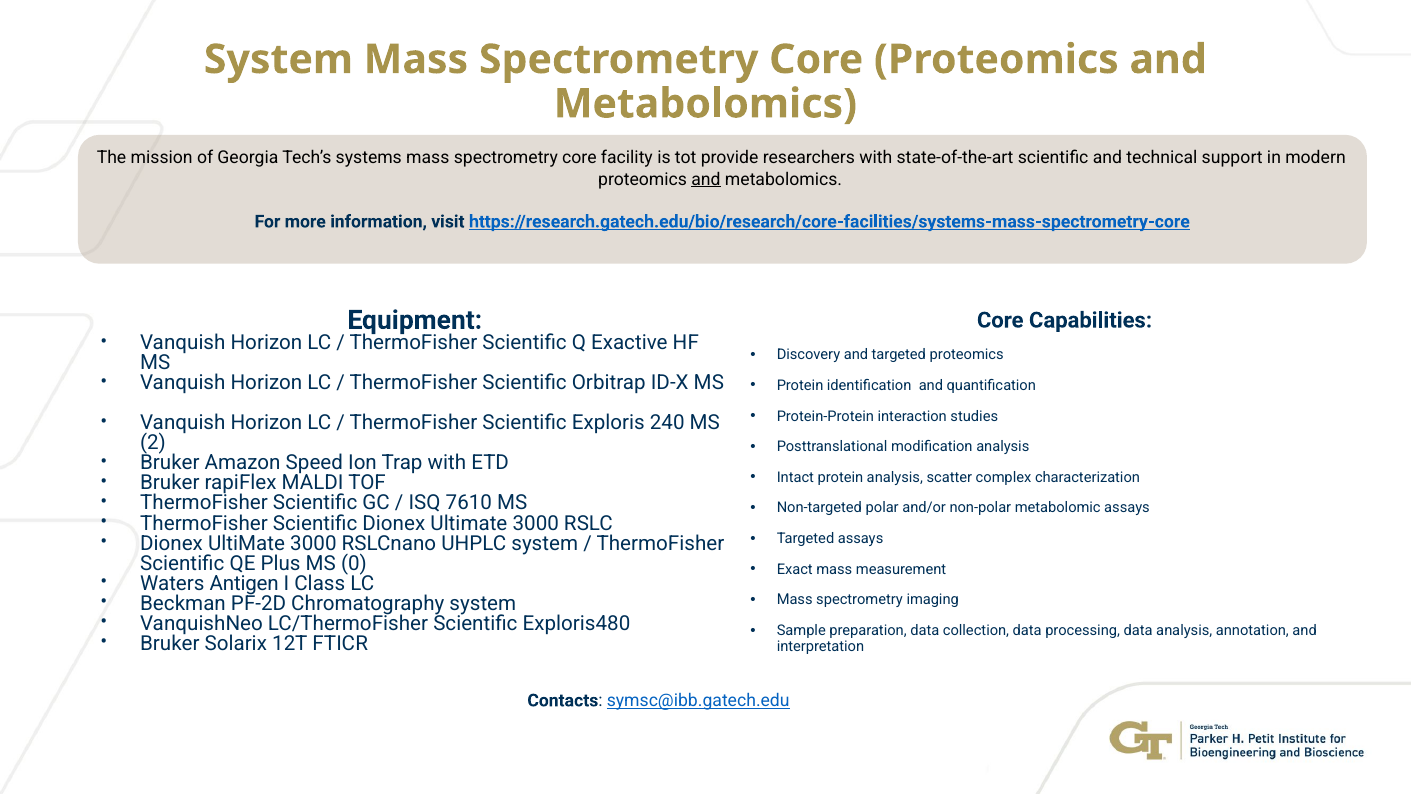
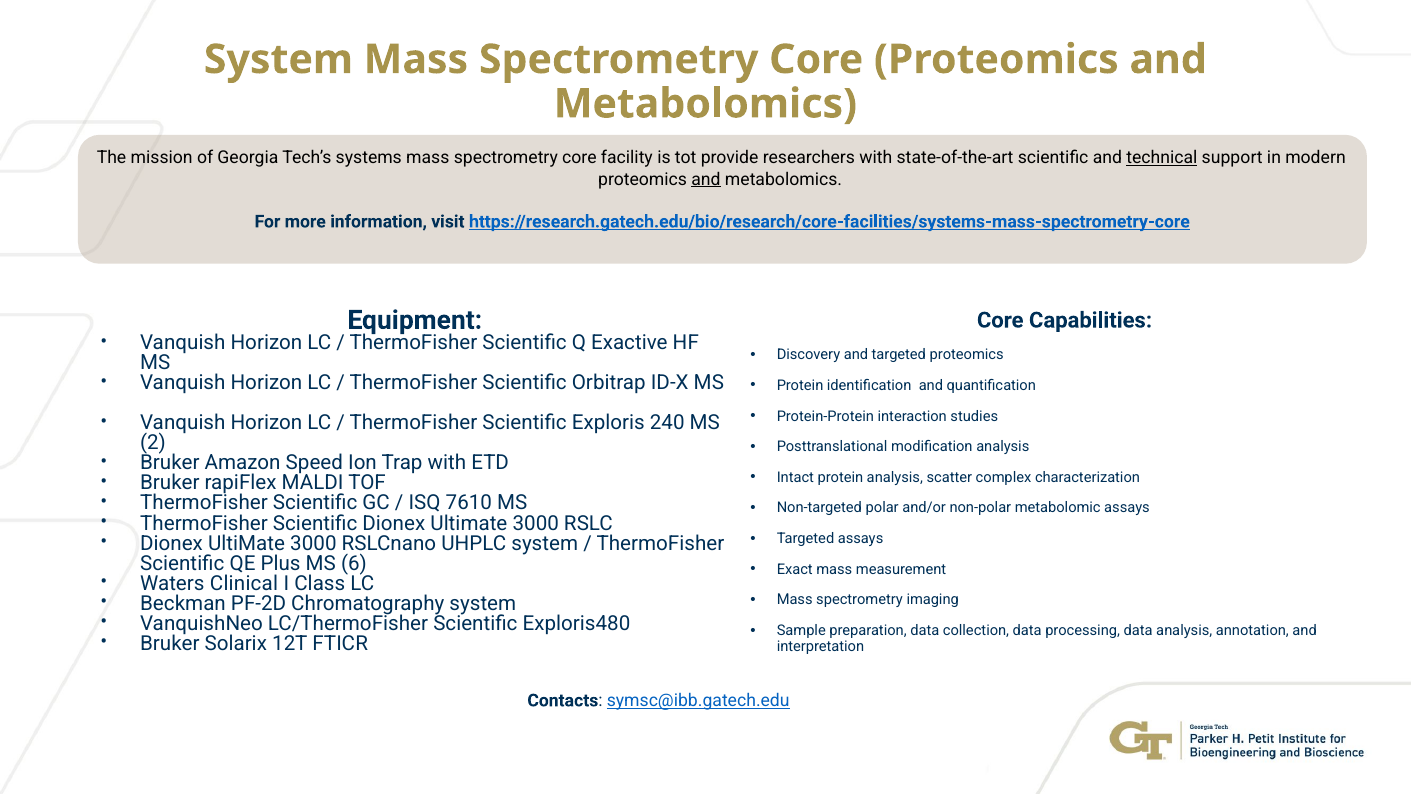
technical underline: none -> present (1162, 158)
0: 0 -> 6 (354, 563)
Antigen: Antigen -> Clinical (244, 583)
